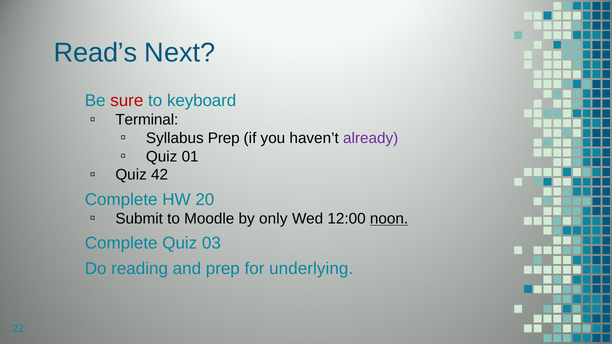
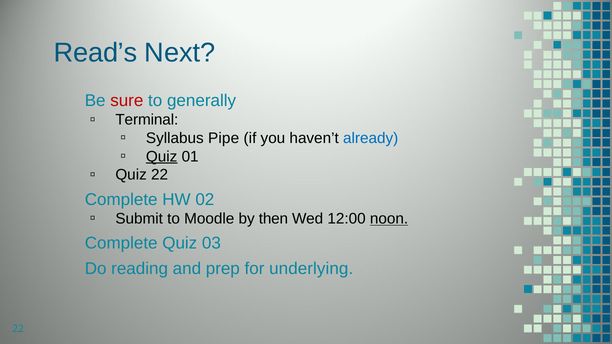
keyboard: keyboard -> generally (202, 101)
Syllabus Prep: Prep -> Pipe (224, 138)
already colour: purple -> blue (371, 138)
Quiz underline: none -> present (162, 157)
Quiz 42: 42 -> 22 (160, 175)
20: 20 -> 02 (205, 200)
only: only -> then (273, 219)
